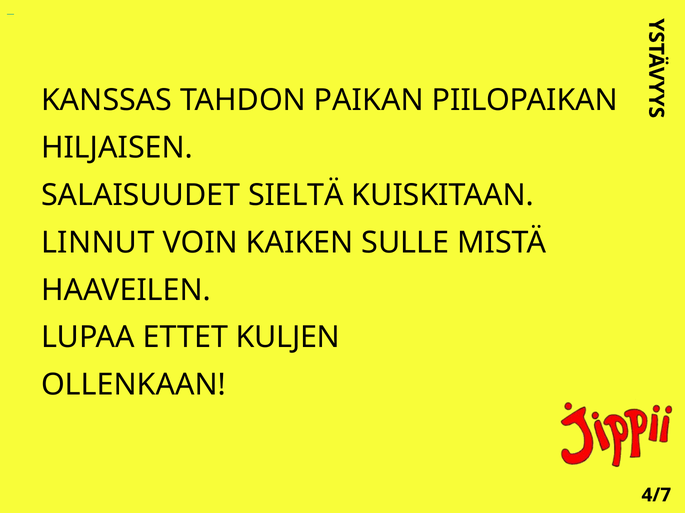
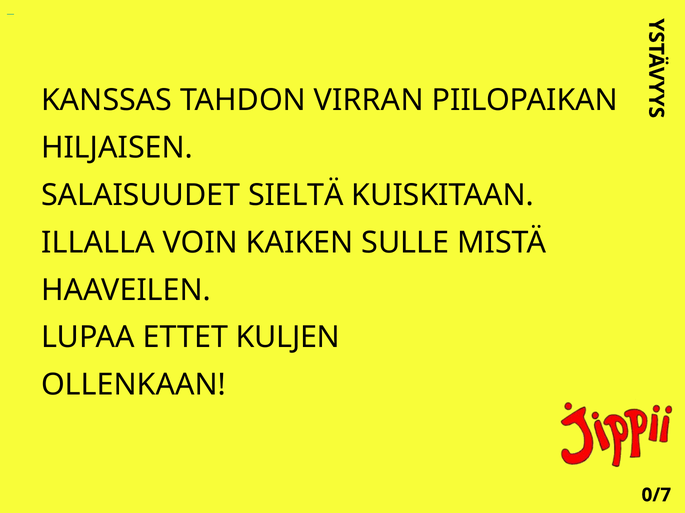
PAIKAN: PAIKAN -> VIRRAN (369, 100)
LINNUT: LINNUT -> ILLALLA (98, 243)
4/7: 4/7 -> 0/7 (656, 496)
